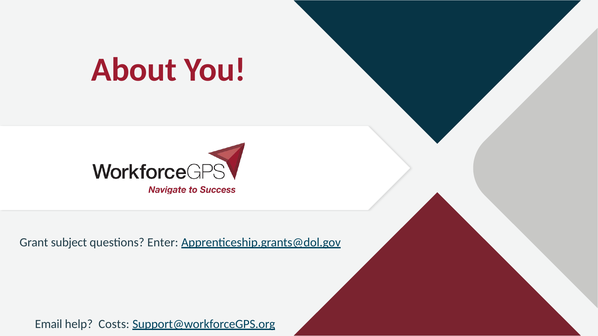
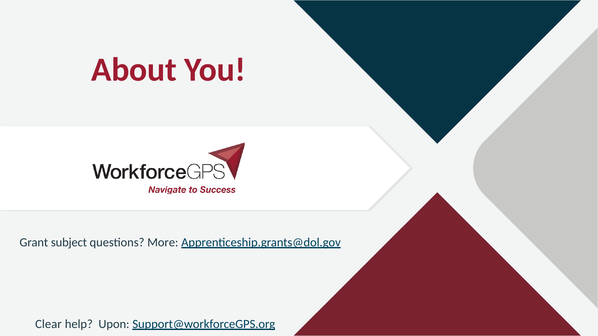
Enter: Enter -> More (163, 243)
Email: Email -> Clear (48, 324)
Costs: Costs -> Upon (114, 324)
